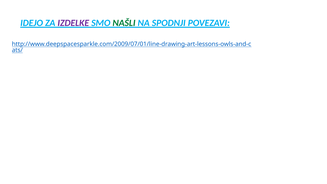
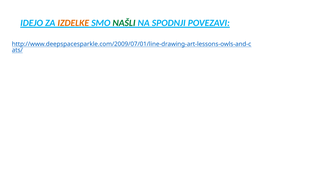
IZDELKE colour: purple -> orange (73, 23)
